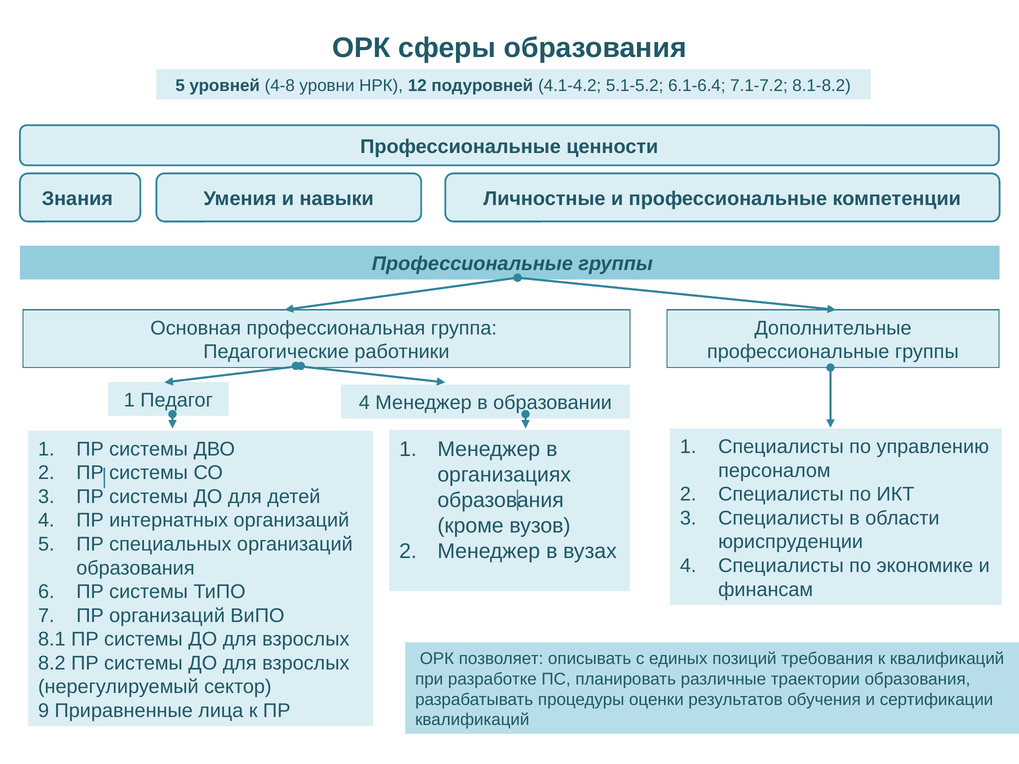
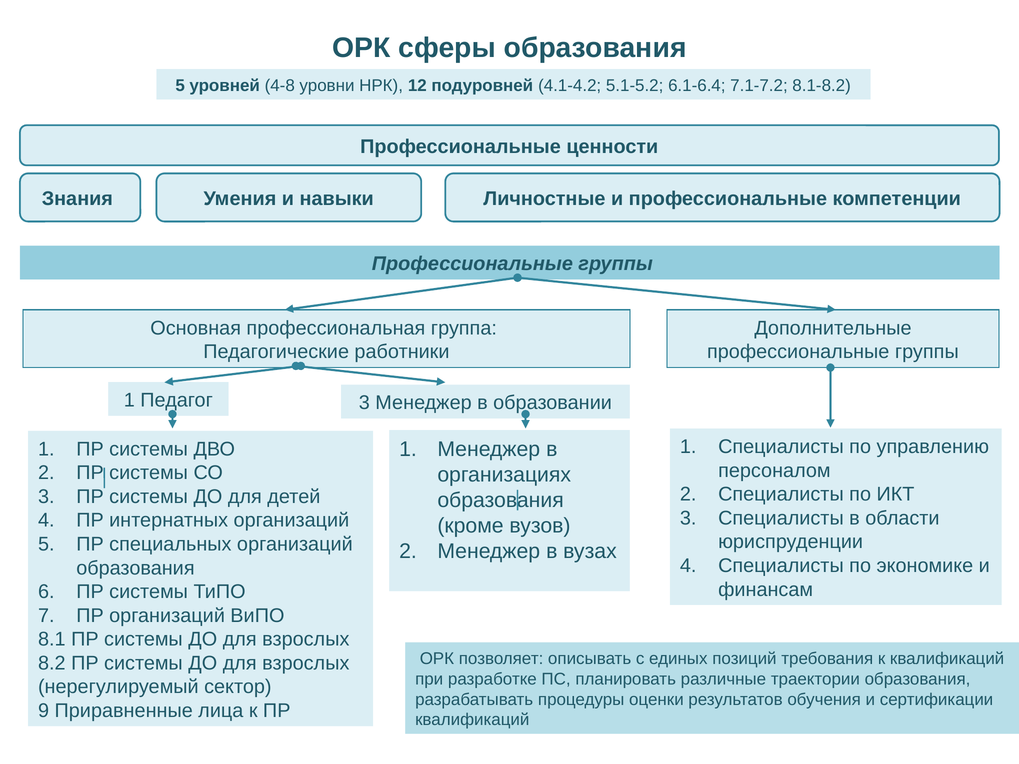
Педагог 4: 4 -> 3 (364, 403)
